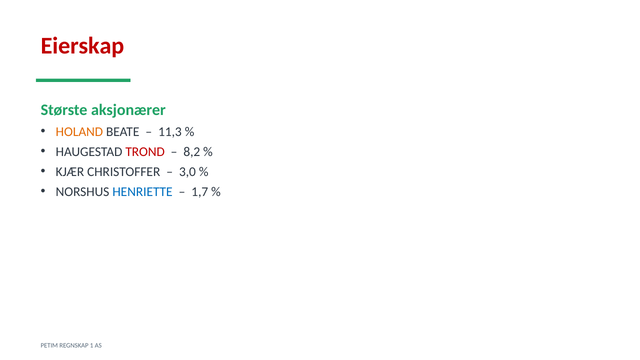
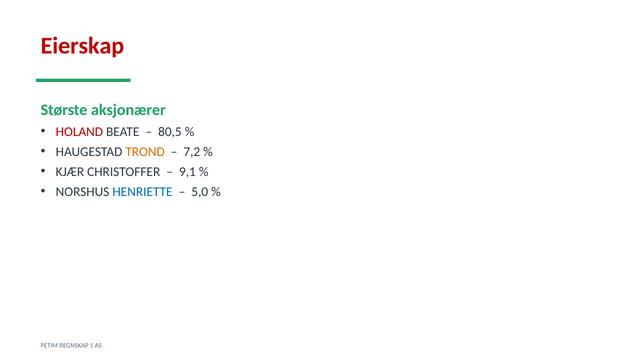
HOLAND colour: orange -> red (79, 132)
11,3: 11,3 -> 80,5 (170, 132)
TROND colour: red -> orange (145, 152)
8,2: 8,2 -> 7,2 (192, 152)
3,0: 3,0 -> 9,1 (187, 172)
1,7: 1,7 -> 5,0 (200, 192)
